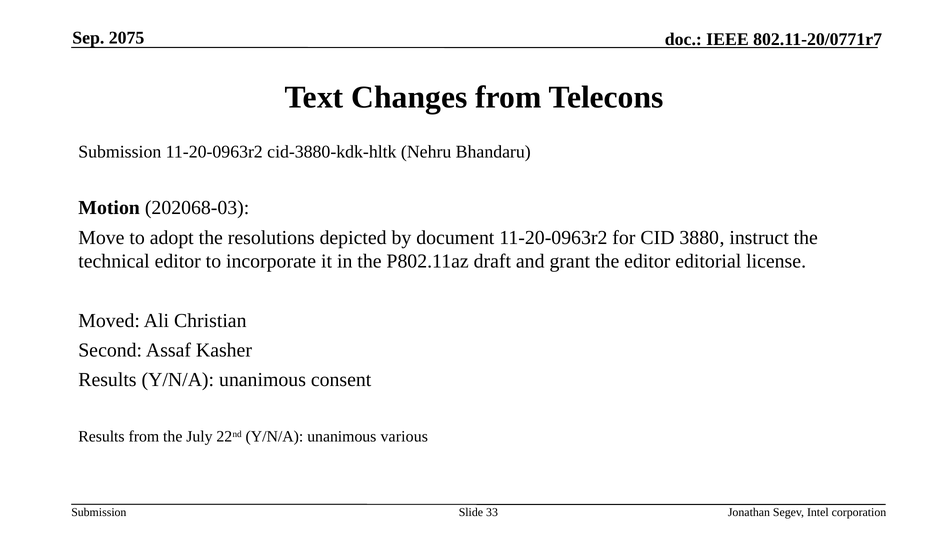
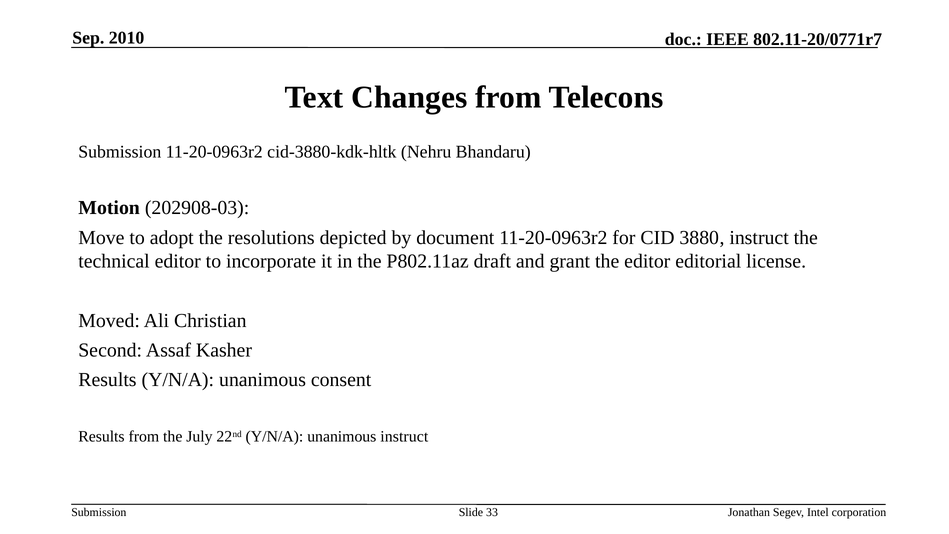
2075: 2075 -> 2010 (127, 38)
202068-03: 202068-03 -> 202908-03 (197, 208)
unanimous various: various -> instruct (404, 437)
